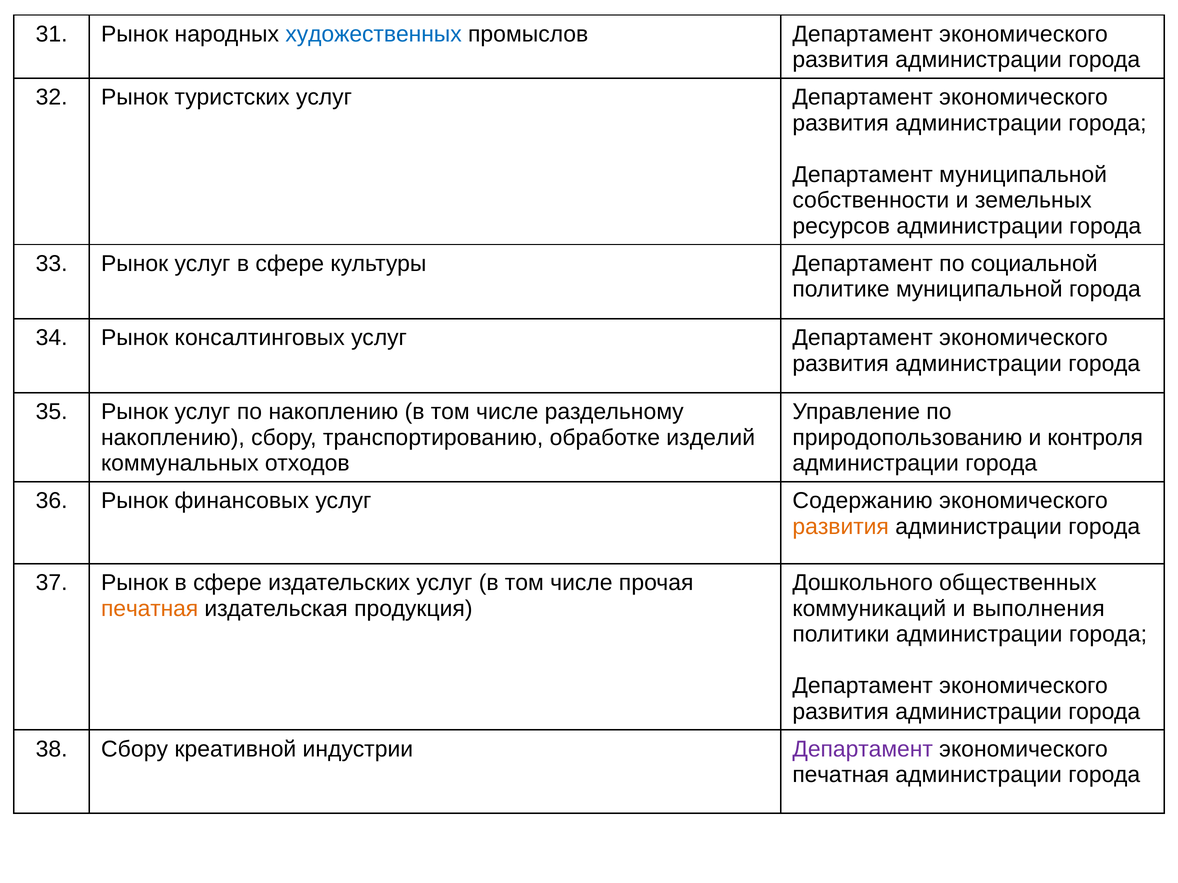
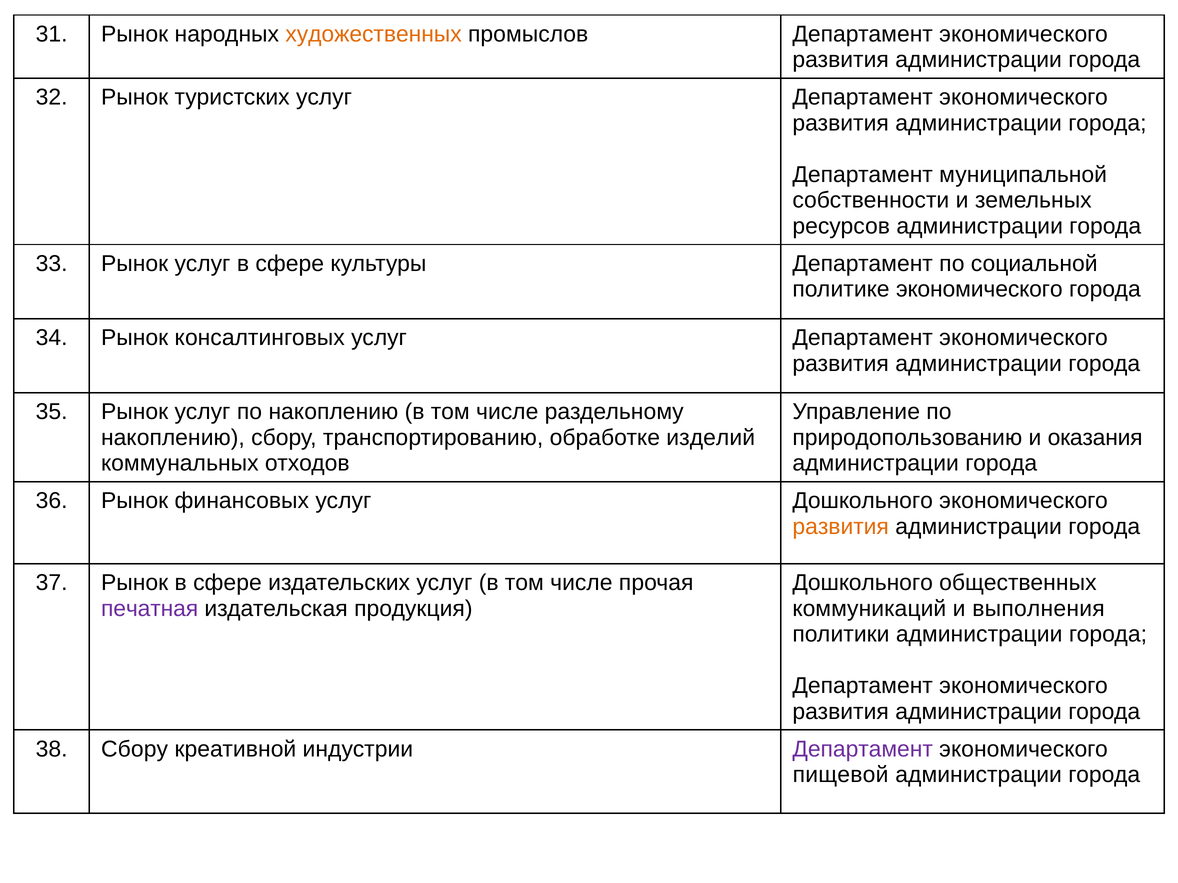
художественных colour: blue -> orange (374, 34)
политике муниципальной: муниципальной -> экономического (979, 289)
контроля: контроля -> оказания (1095, 438)
услуг Содержанию: Содержанию -> Дошкольного (863, 501)
печатная colour: orange -> purple (150, 609)
печатная: печатная -> пищевой (841, 775)
